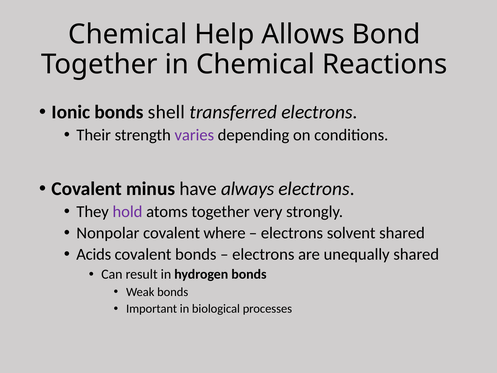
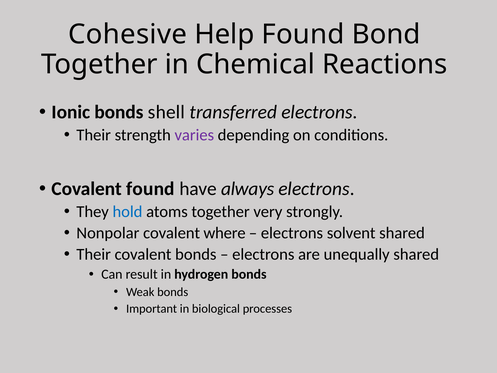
Chemical: Chemical -> Cohesive (128, 34)
Help Allows: Allows -> Found (303, 34)
Covalent minus: minus -> found (151, 189)
hold colour: purple -> blue (127, 212)
Acids: Acids -> Their (94, 254)
